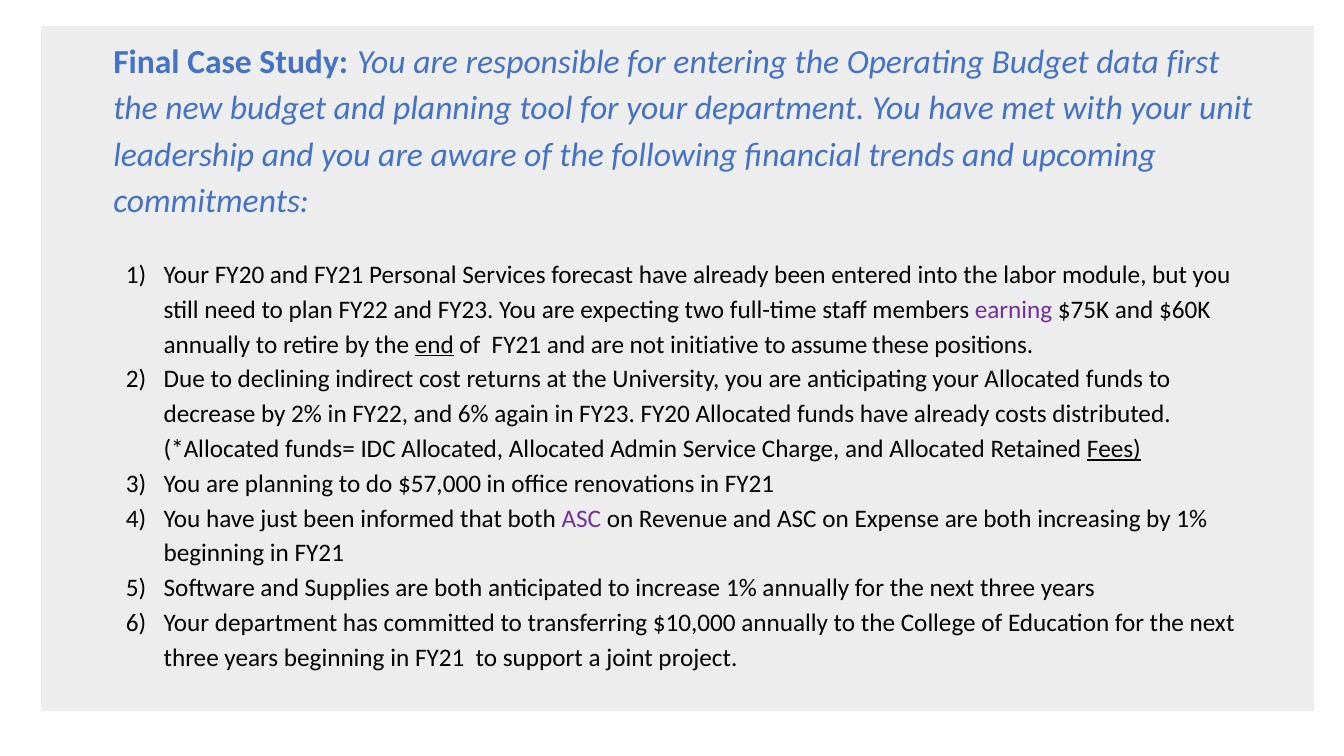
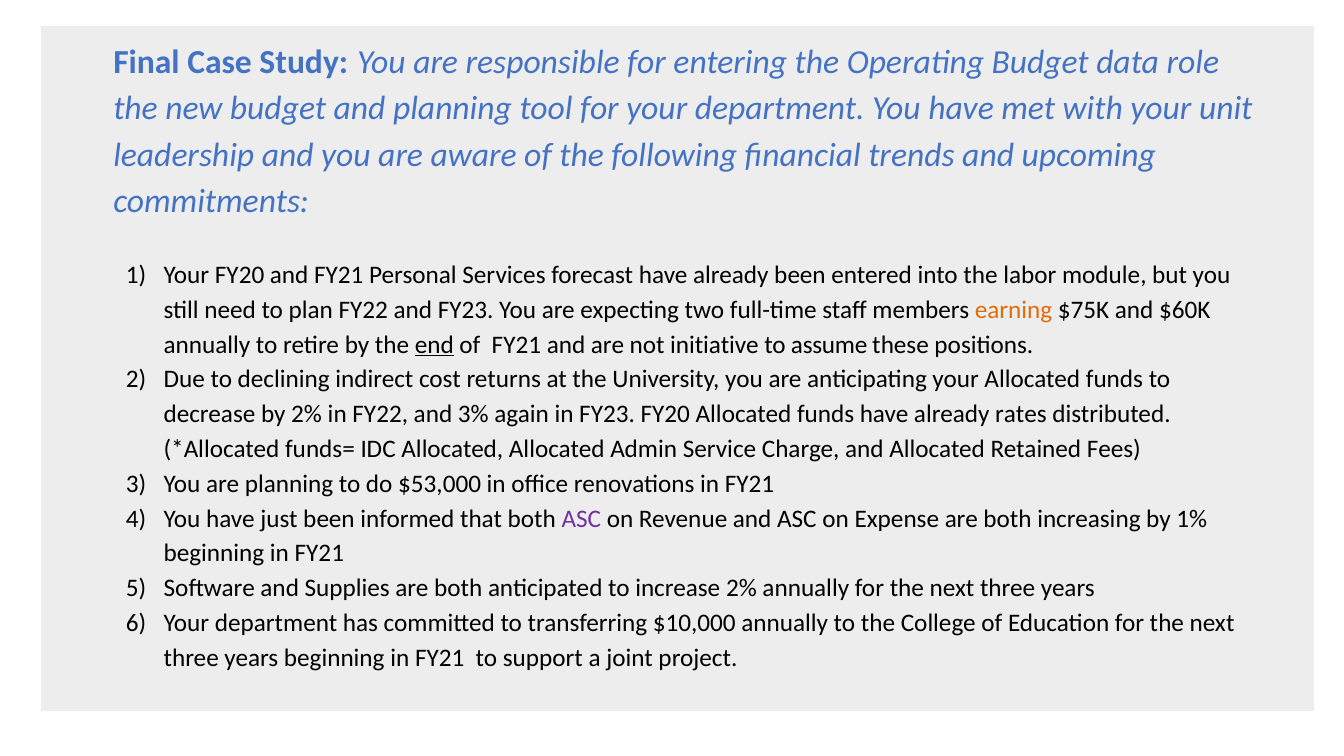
first: first -> role (1193, 62)
earning colour: purple -> orange (1013, 310)
6%: 6% -> 3% (473, 414)
costs: costs -> rates (1021, 414)
Fees underline: present -> none (1114, 449)
$57,000: $57,000 -> $53,000 (440, 484)
increase 1%: 1% -> 2% (741, 588)
